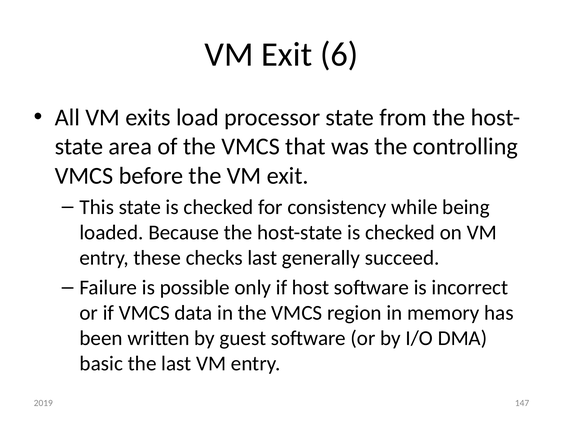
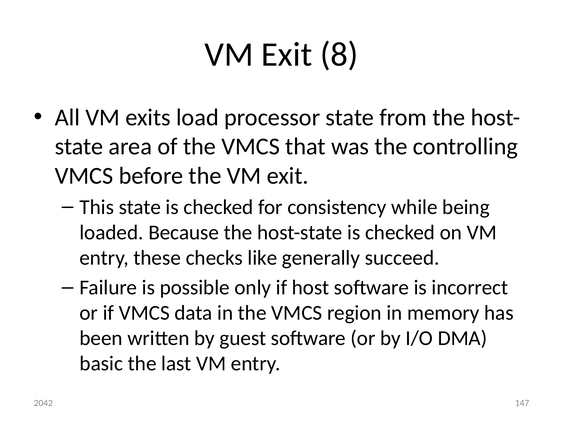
6: 6 -> 8 (339, 55)
checks last: last -> like (262, 258)
2019: 2019 -> 2042 (43, 403)
